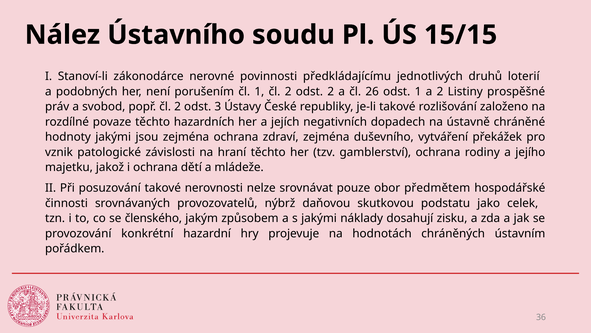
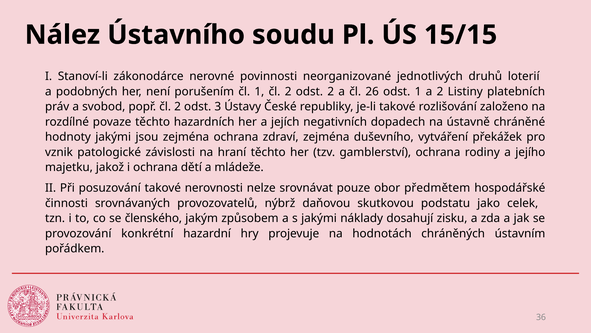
předkládajícímu: předkládajícímu -> neorganizované (347, 76)
prospěšné: prospěšné -> platebních (516, 91)
